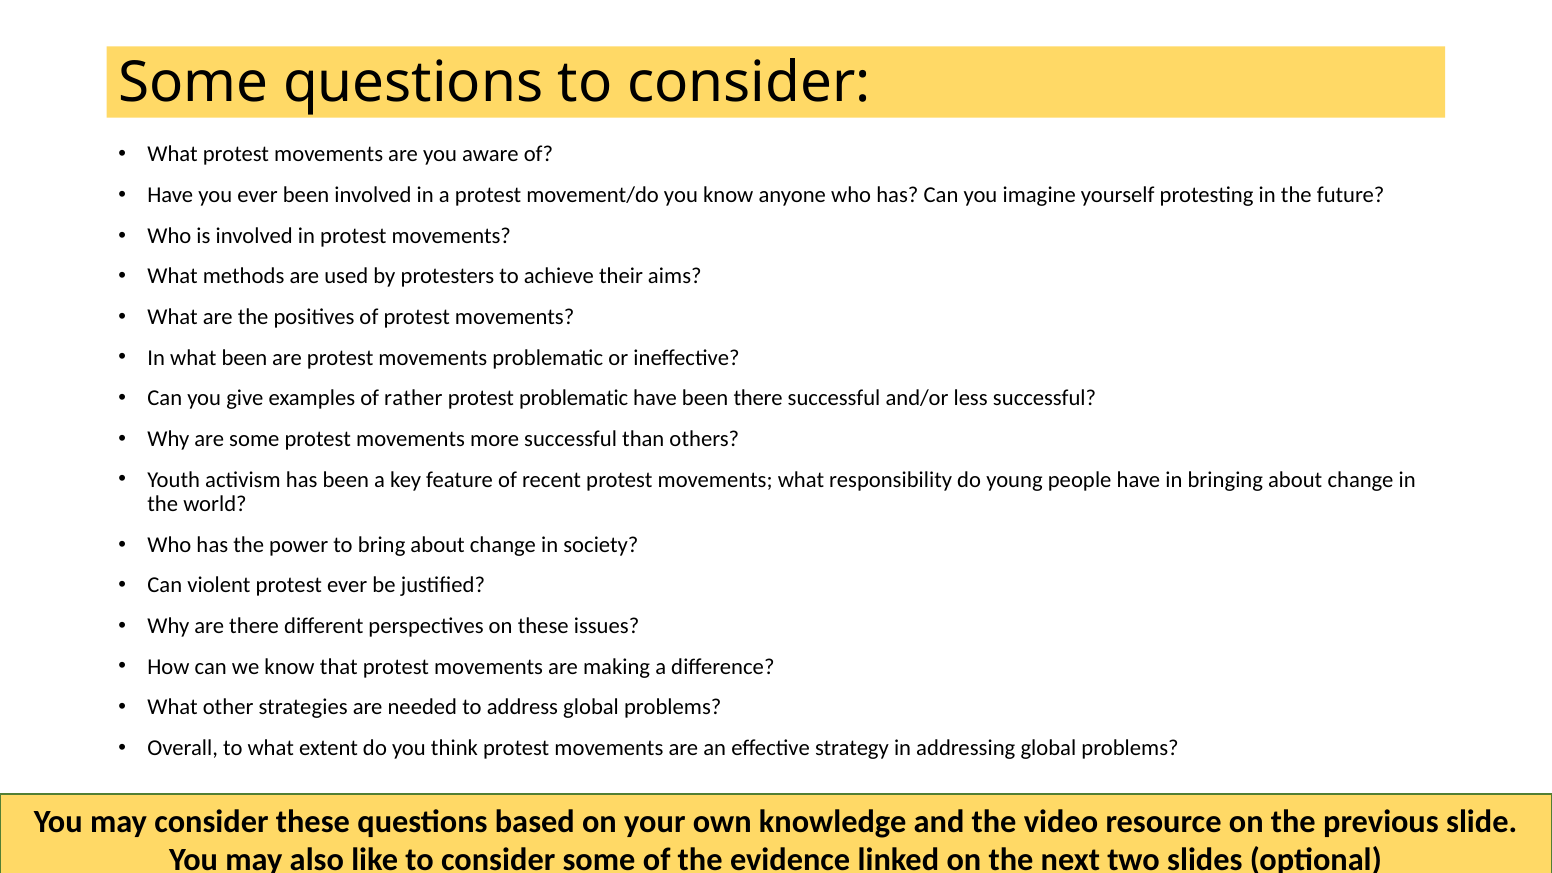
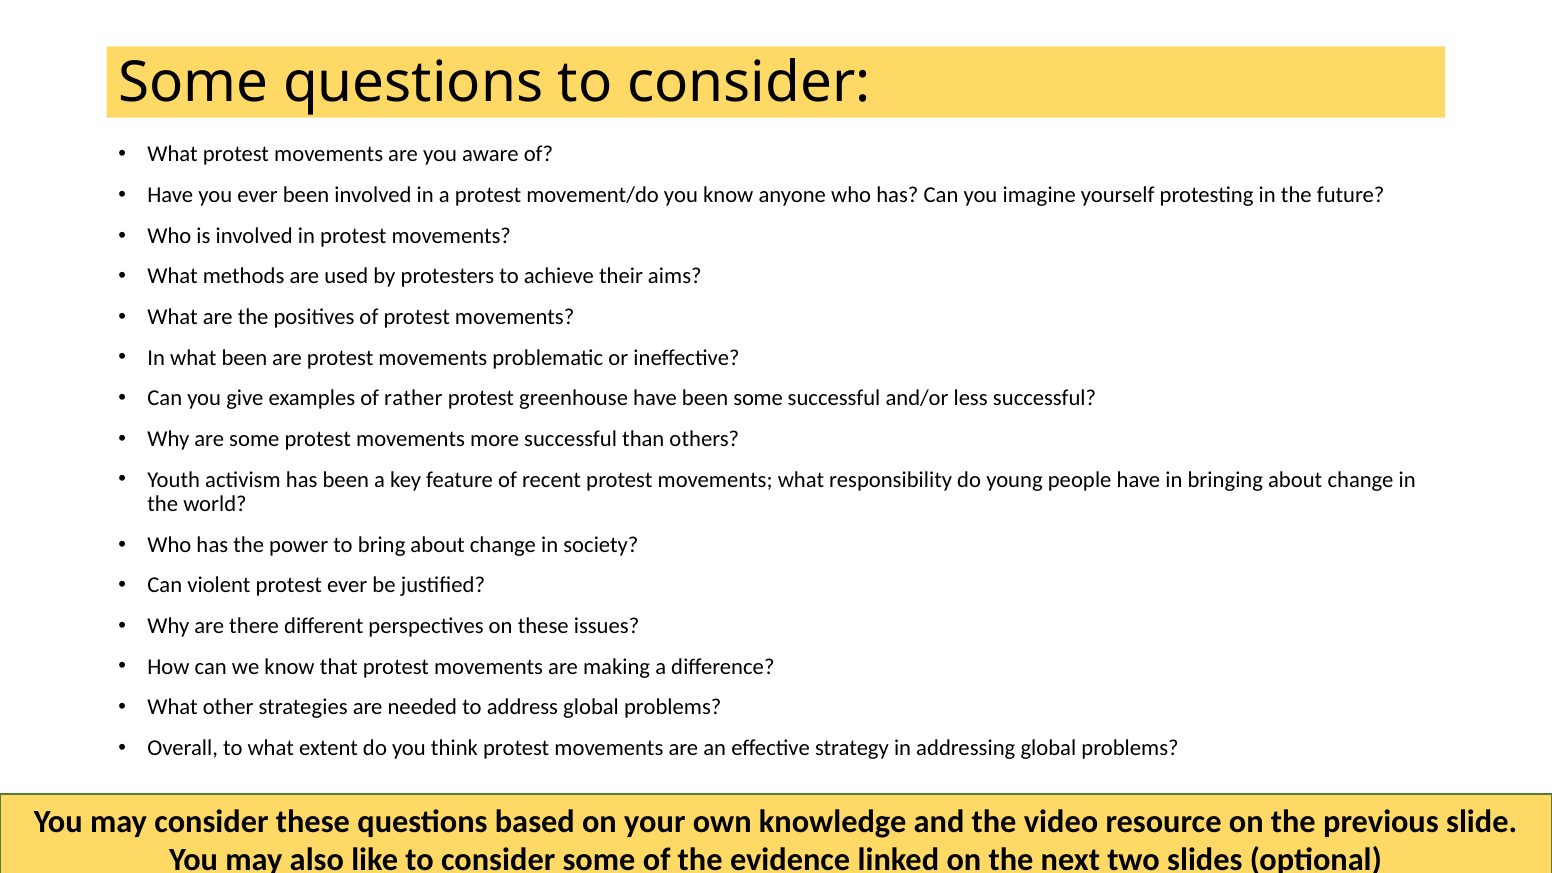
protest problematic: problematic -> greenhouse (574, 398)
been there: there -> some (758, 398)
